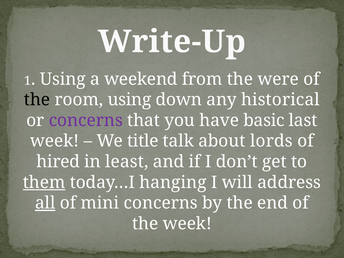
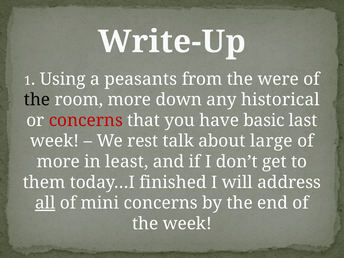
weekend: weekend -> peasants (141, 79)
room using: using -> more (129, 100)
concerns colour: purple -> red (86, 120)
title: title -> rest (143, 141)
lords: lords -> large (271, 141)
hired: hired -> more (58, 162)
them underline: present -> none (44, 182)
hanging: hanging -> finished (173, 182)
